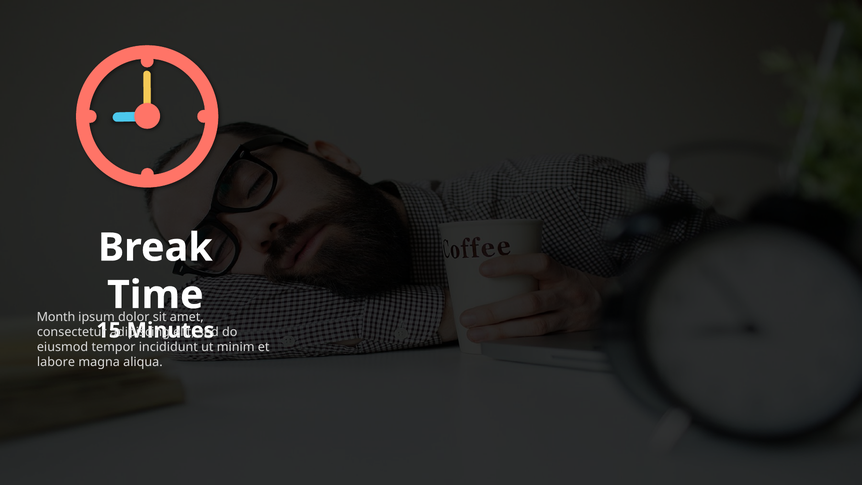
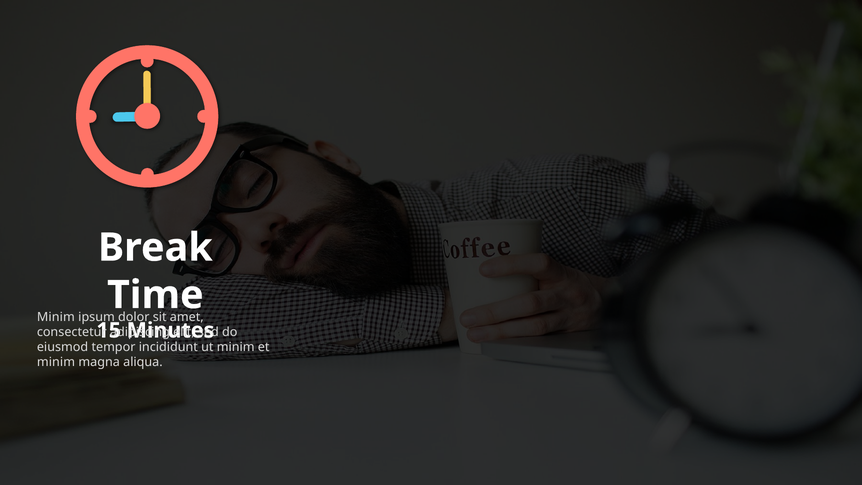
Month: Month -> Minim (56, 317)
labore: labore -> minim (56, 362)
